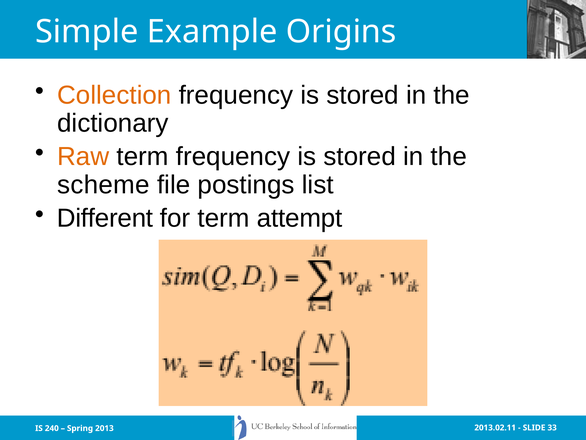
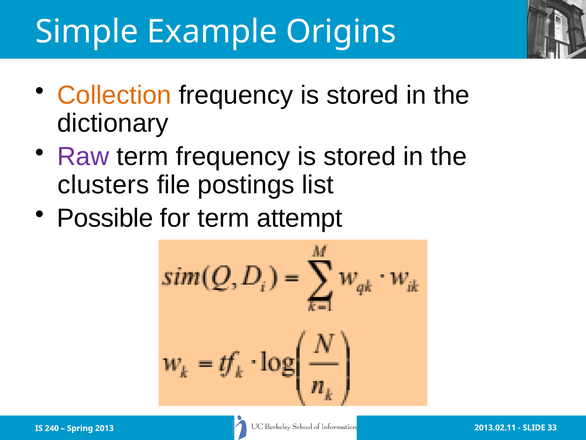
Raw colour: orange -> purple (83, 156)
scheme: scheme -> clusters (103, 185)
Different: Different -> Possible (105, 218)
